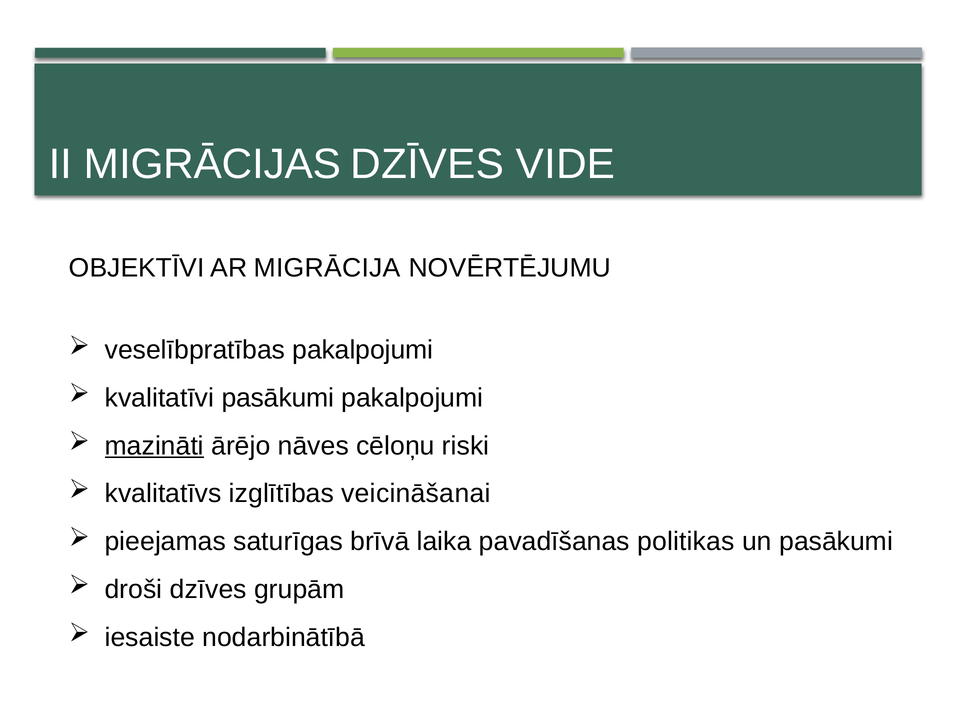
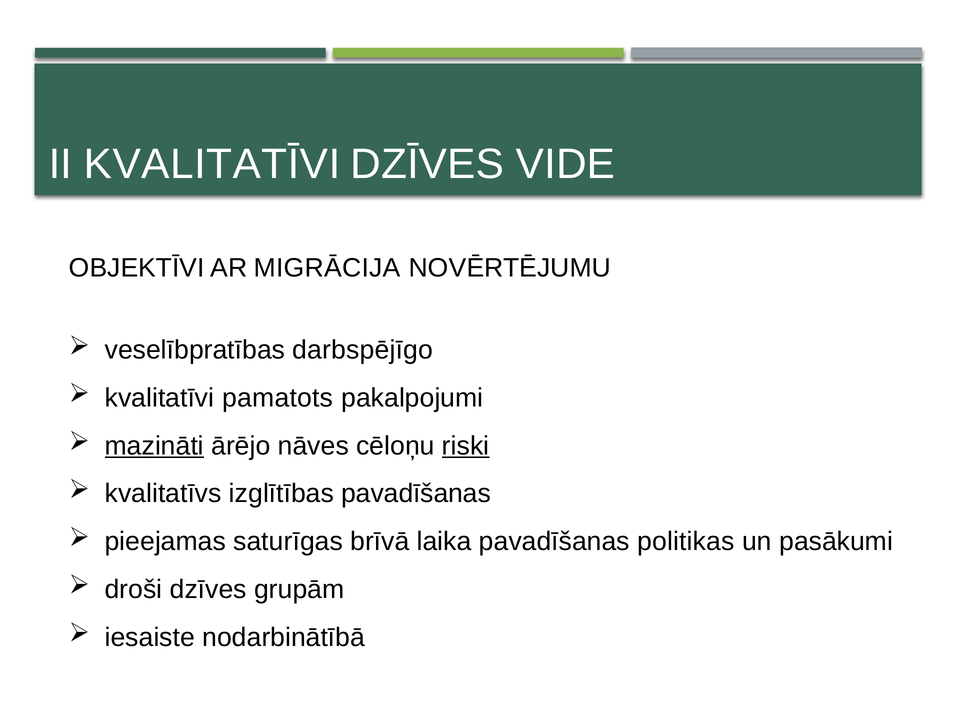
II MIGRĀCIJAS: MIGRĀCIJAS -> KVALITATĪVI (212, 164)
veselībpratības pakalpojumi: pakalpojumi -> darbspējīgo (363, 350)
kvalitatīvi pasākumi: pasākumi -> pamatots (278, 398)
riski underline: none -> present (466, 446)
izglītības veicināšanai: veicināšanai -> pavadīšanas (416, 494)
